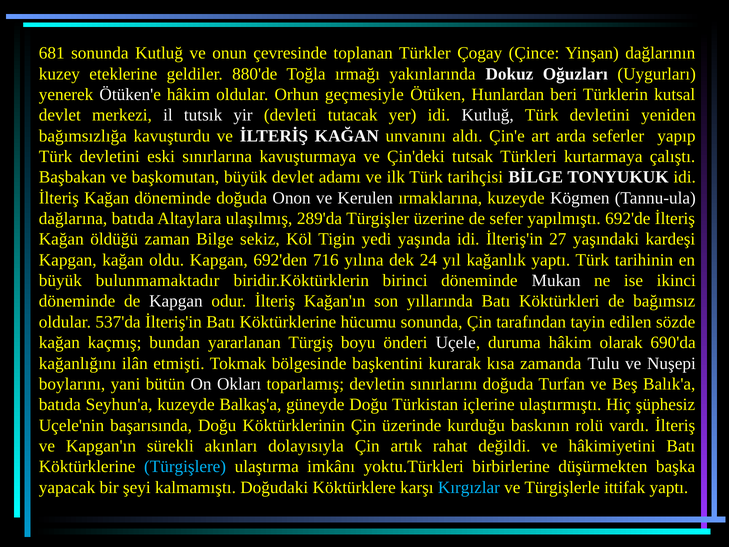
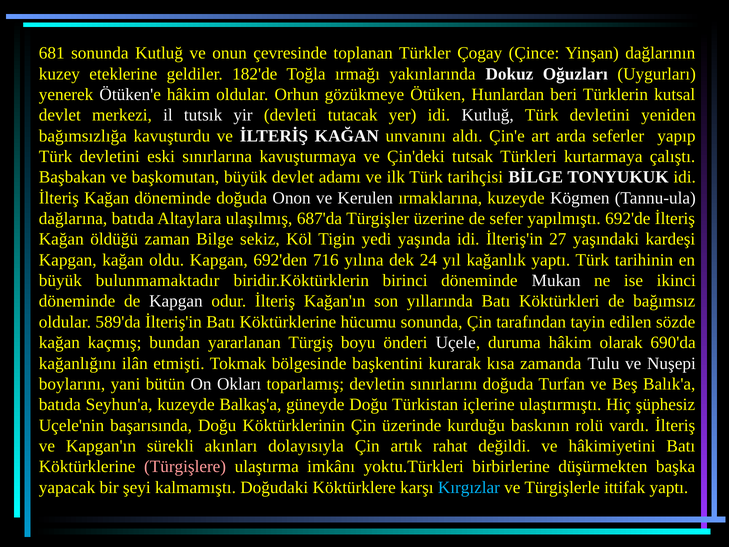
880'de: 880'de -> 182'de (255, 74)
geçmesiyle: geçmesiyle -> gözükmeye (364, 95)
289'da: 289'da -> 687'da (319, 218)
537'da: 537'da -> 589'da (118, 322)
Türgişlere colour: light blue -> pink (185, 466)
